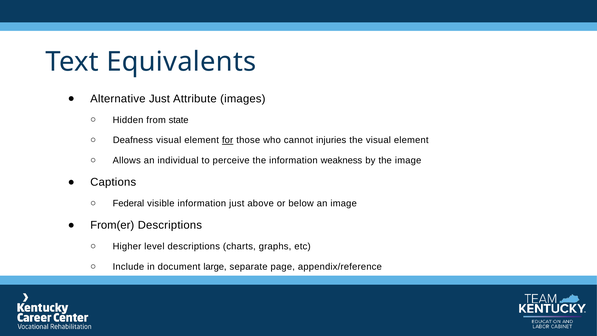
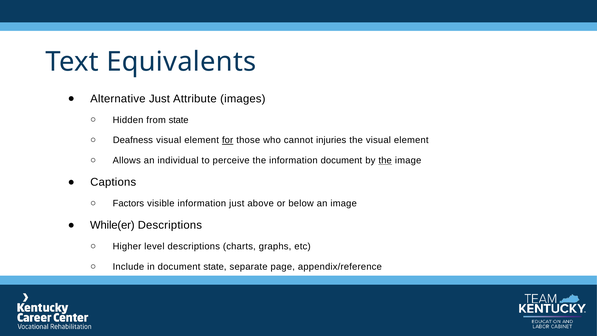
information weakness: weakness -> document (341, 160)
the underline: none -> present (385, 160)
Federal: Federal -> Factors (128, 203)
From(er: From(er -> While(er (112, 225)
document large: large -> state (215, 267)
